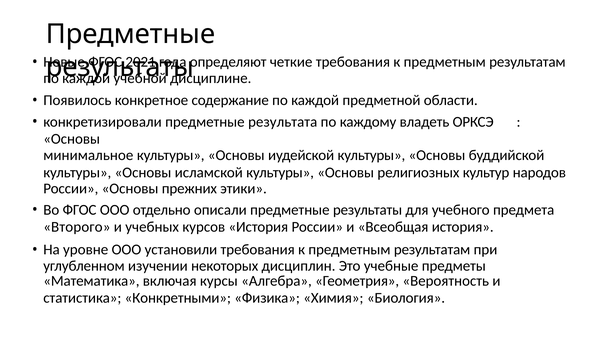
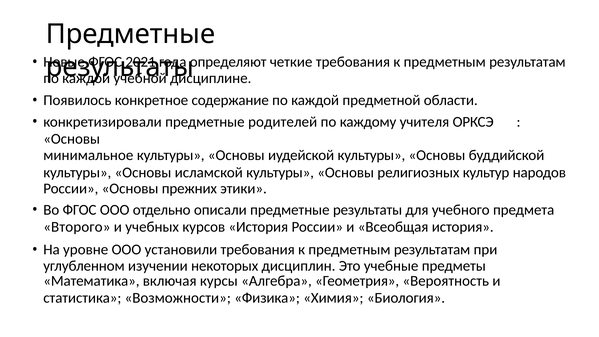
результата: результата -> родителей (283, 122)
владеть: владеть -> учителя (424, 122)
Конкретными: Конкретными -> Возможности (178, 298)
